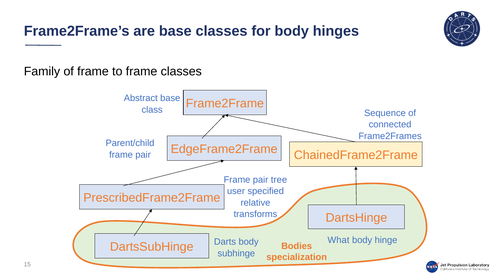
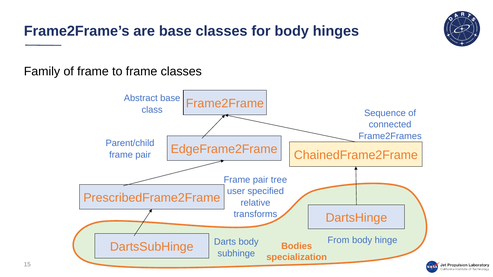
What: What -> From (338, 241)
